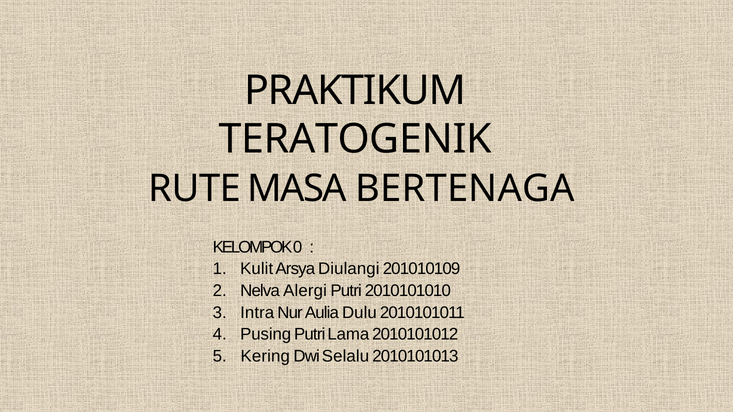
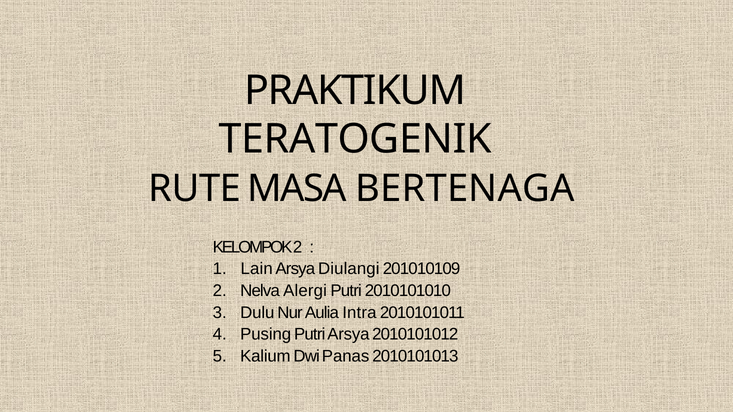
KELOMPOK 0: 0 -> 2 (298, 247)
Kulit: Kulit -> Lain (257, 269)
Intra: Intra -> Dulu (257, 313)
Dulu: Dulu -> Intra (359, 313)
Putri Lama: Lama -> Arsya (348, 335)
Kering: Kering -> Kalium (265, 356)
Selalu: Selalu -> Panas (346, 356)
